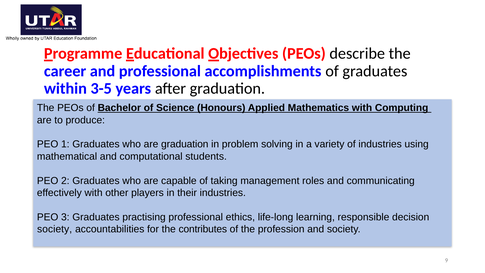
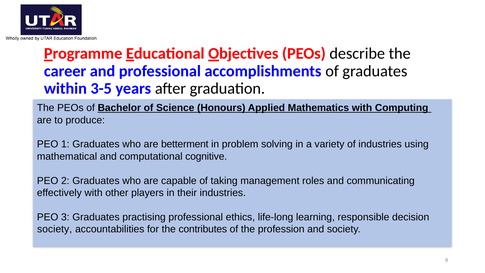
are graduation: graduation -> betterment (185, 144)
students: students -> cognitive (206, 156)
